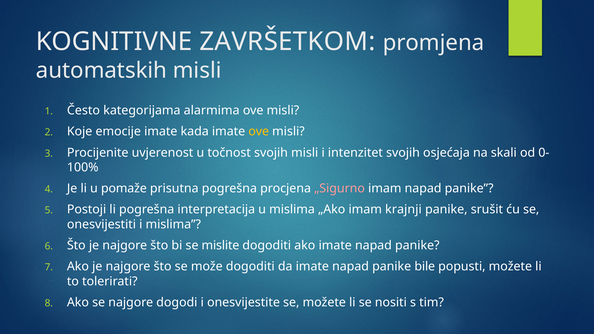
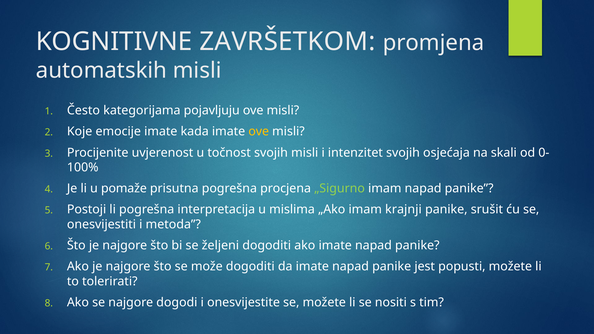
alarmima: alarmima -> pojavljuju (212, 111)
„Sigurno colour: pink -> light green (340, 189)
i mislima: mislima -> metoda (173, 224)
mislite: mislite -> željeni (220, 245)
bile: bile -> jest (425, 267)
